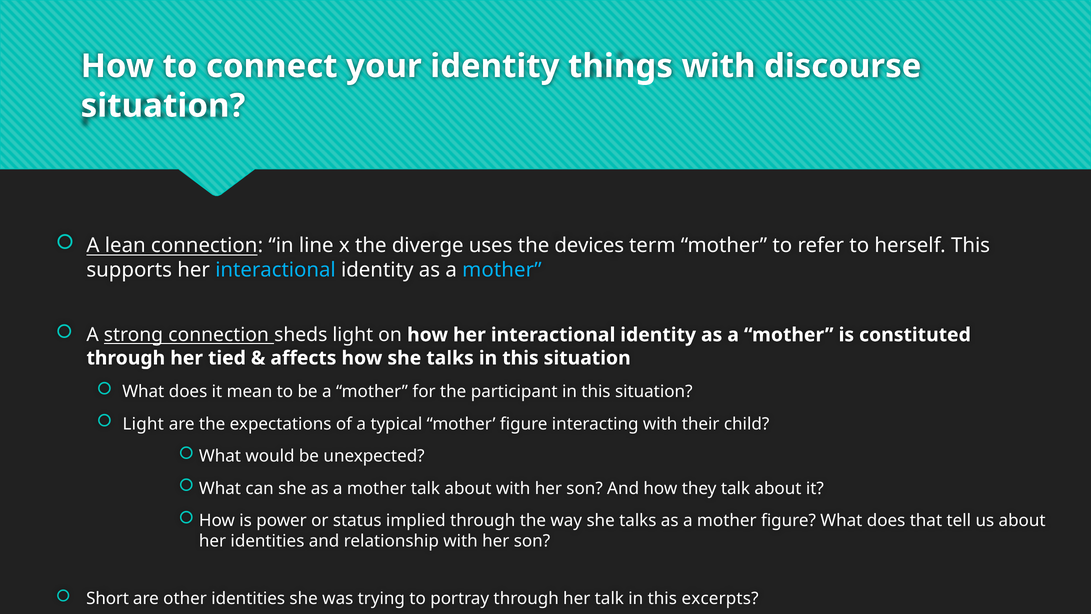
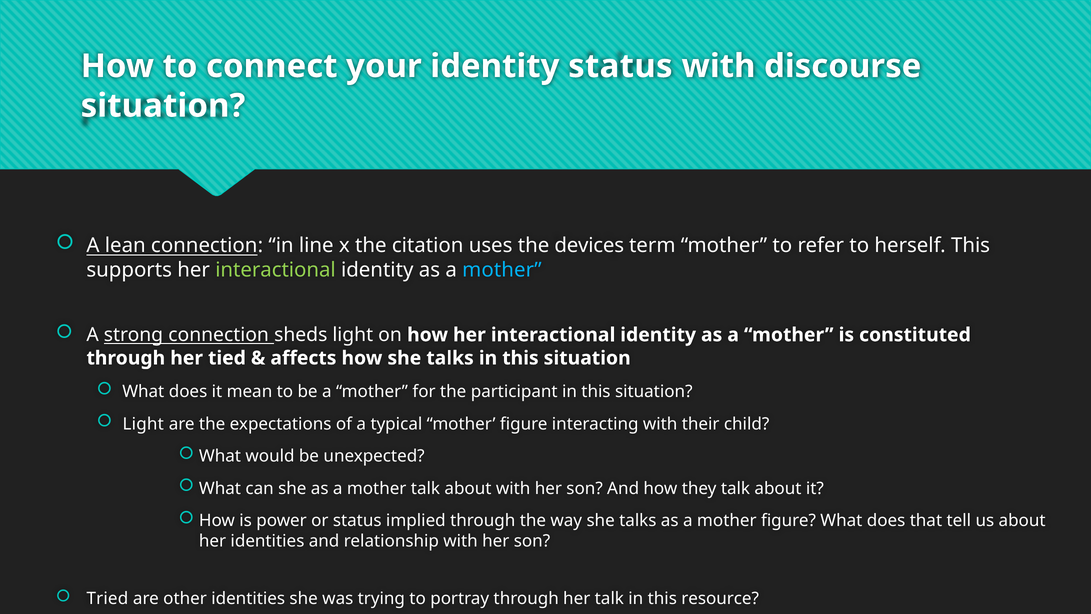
identity things: things -> status (620, 66)
diverge: diverge -> citation (428, 245)
interactional colour: light blue -> light green (276, 270)
Short: Short -> Tried (107, 598)
excerpts: excerpts -> resource (720, 598)
